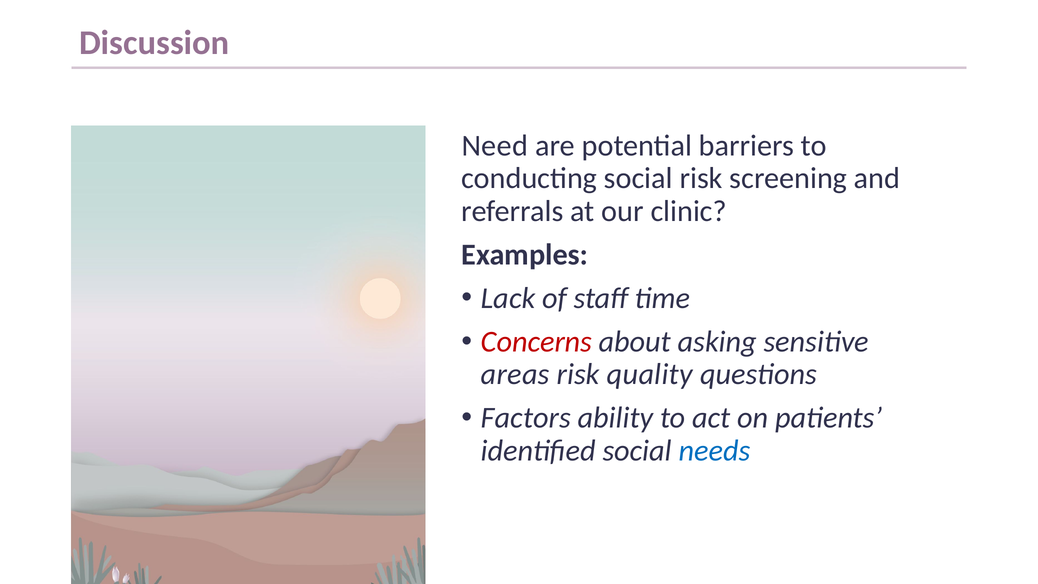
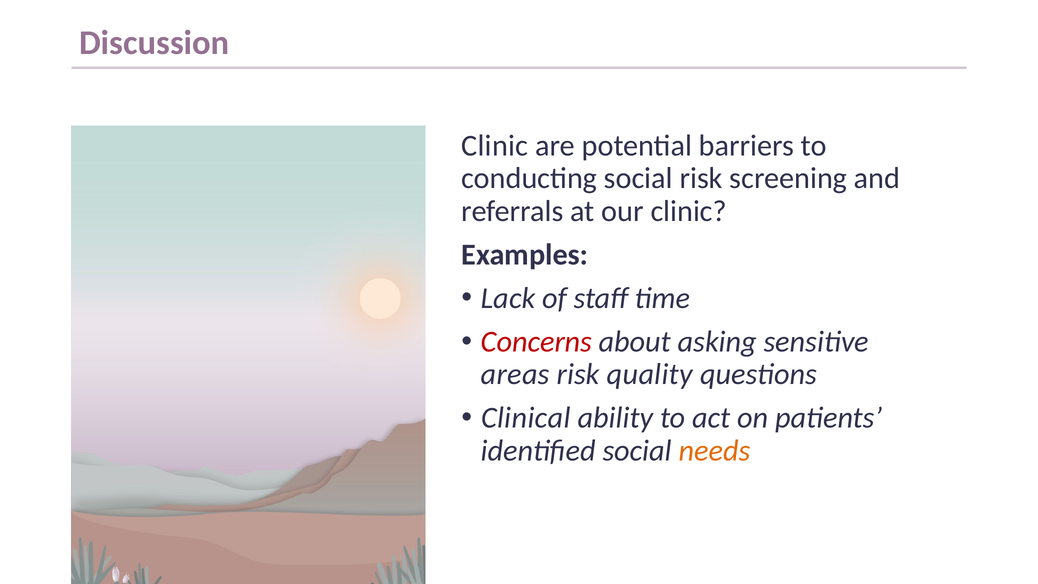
Need: Need -> Clinic (495, 146)
Factors: Factors -> Clinical (526, 418)
needs colour: blue -> orange (715, 451)
